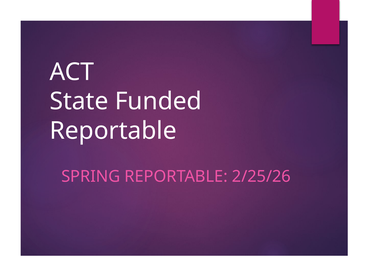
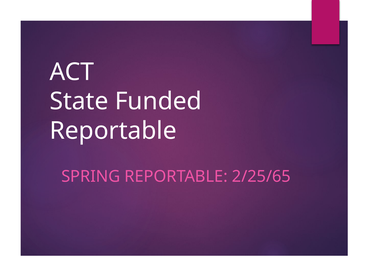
2/25/26: 2/25/26 -> 2/25/65 (261, 176)
